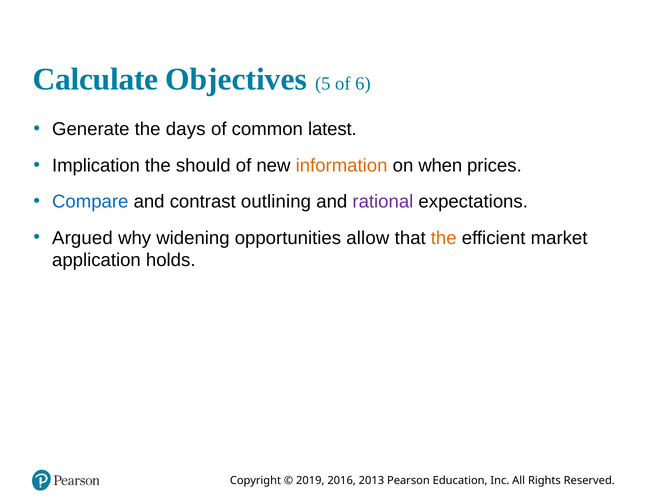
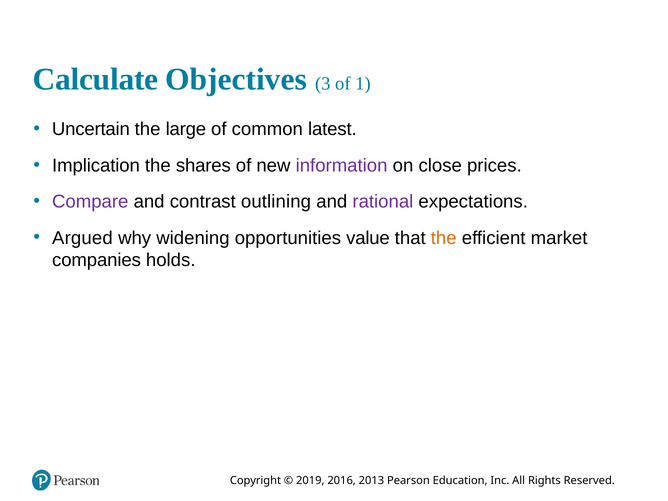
5: 5 -> 3 (323, 83)
6: 6 -> 1 (363, 83)
Generate: Generate -> Uncertain (91, 129)
days: days -> large (186, 129)
should: should -> shares (203, 166)
information colour: orange -> purple (342, 166)
when: when -> close (440, 166)
Compare colour: blue -> purple (90, 202)
allow: allow -> value (368, 238)
application: application -> companies (97, 260)
